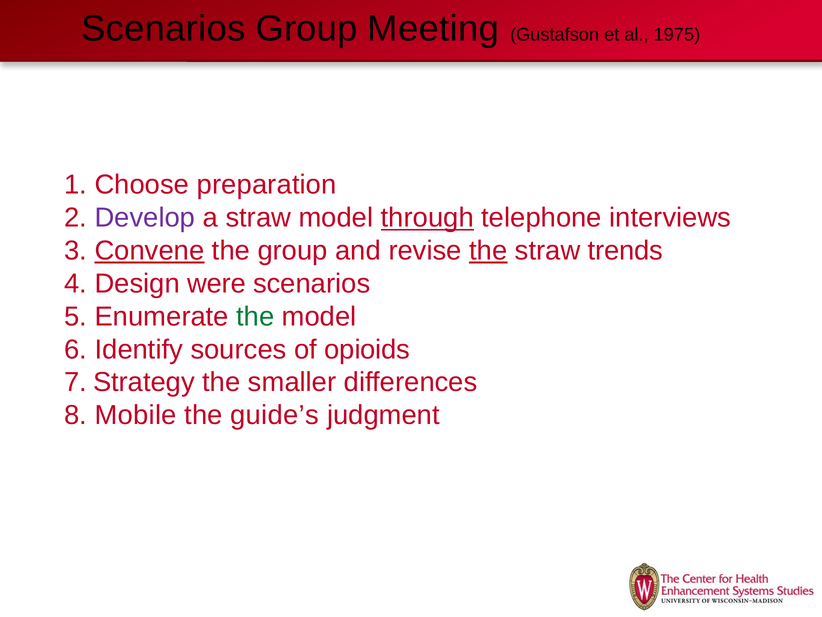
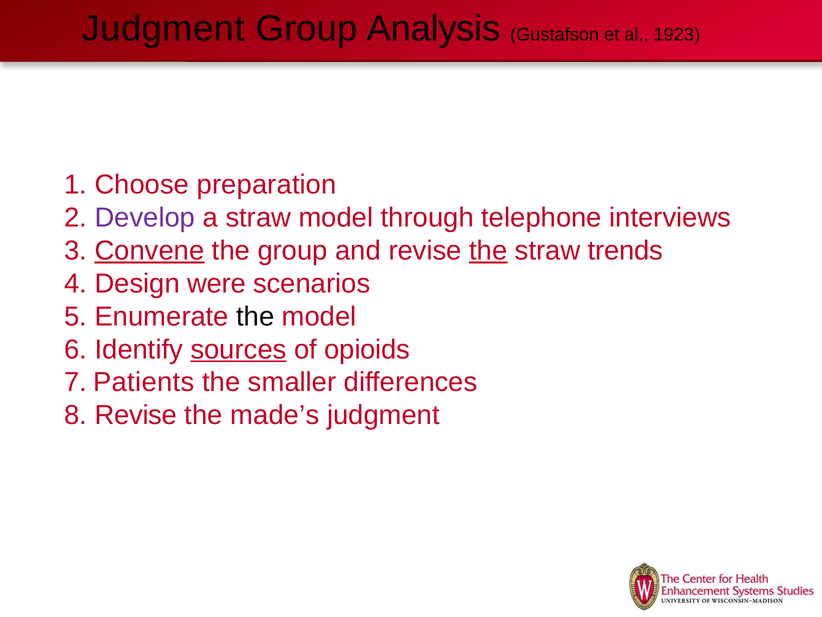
Scenarios: Scenarios -> Judgment (163, 29)
Meeting: Meeting -> Analysis (434, 29)
1975: 1975 -> 1923 (677, 35)
through underline: present -> none (427, 218)
the colour: green -> black (255, 316)
sources underline: none -> present (239, 349)
Strategy: Strategy -> Patients (144, 382)
8 Mobile: Mobile -> Revise (136, 415)
guide’s: guide’s -> made’s (275, 415)
